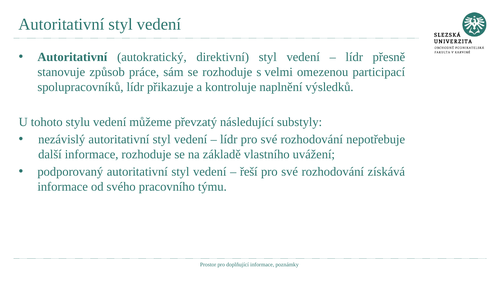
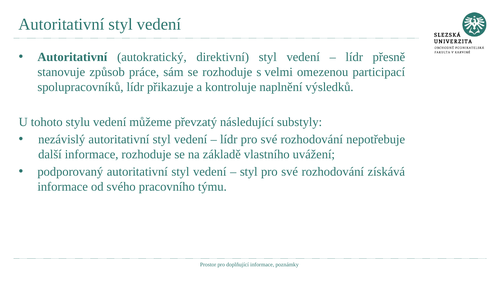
řeší: řeší -> styl (249, 172)
